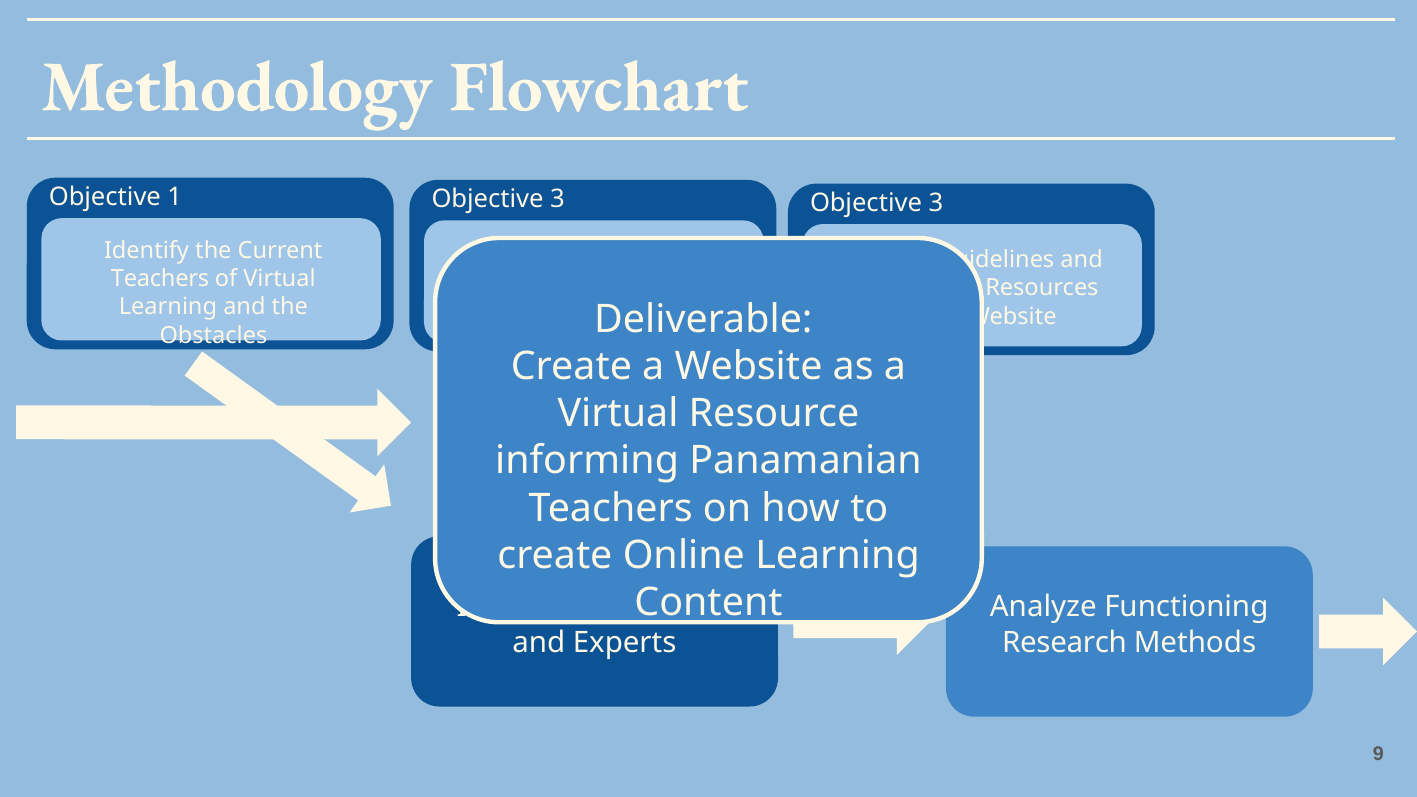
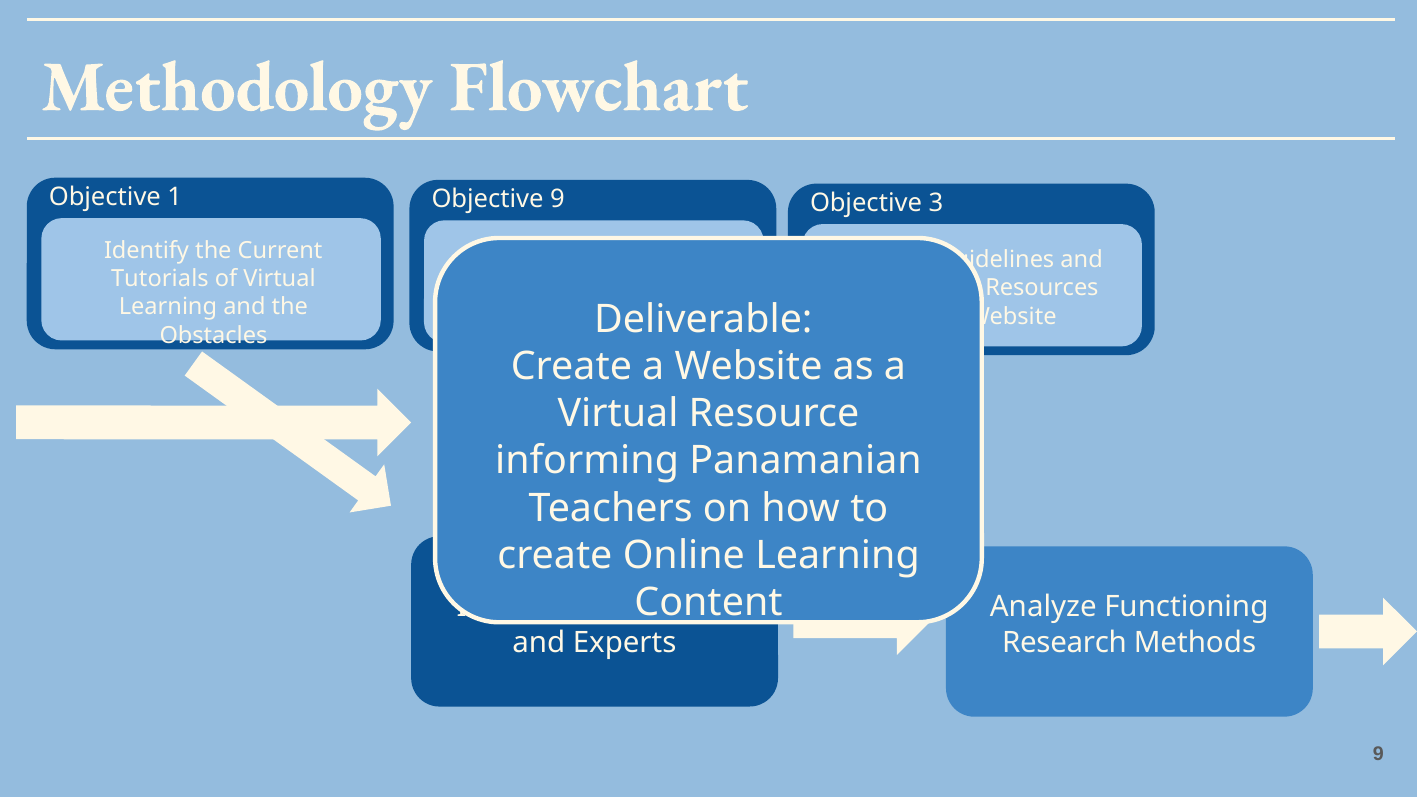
3: 3 -> 9 (557, 199)
Teachers: Teachers -> Tutorials (160, 279)
